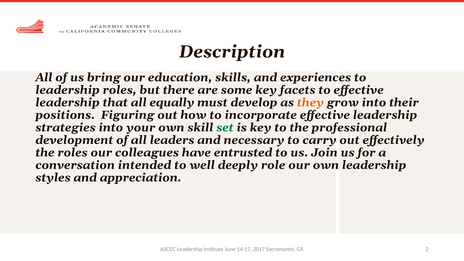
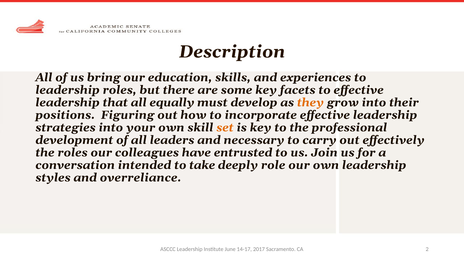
set colour: green -> orange (225, 128)
well: well -> take (202, 165)
appreciation: appreciation -> overreliance (141, 178)
